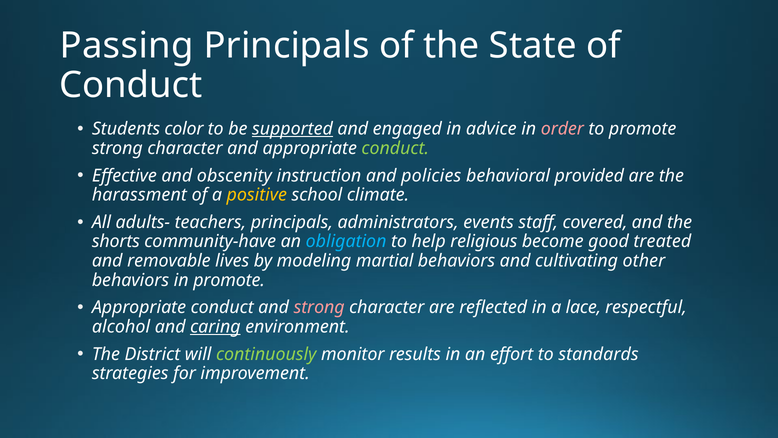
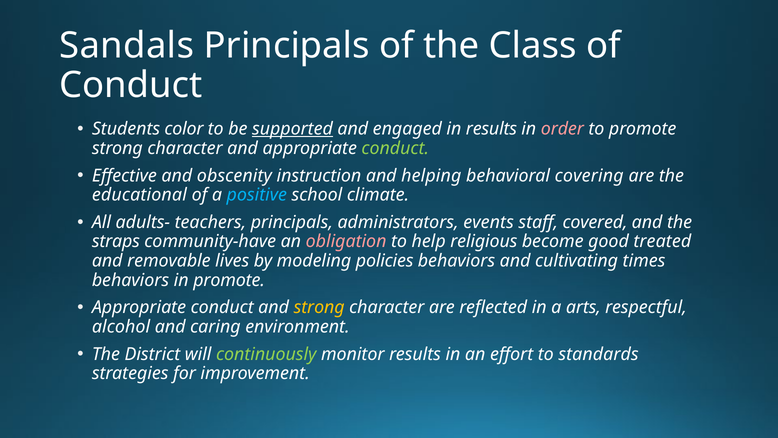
Passing: Passing -> Sandals (127, 46)
State: State -> Class (533, 46)
in advice: advice -> results (491, 129)
policies: policies -> helping (431, 176)
provided: provided -> covering (589, 176)
harassment: harassment -> educational (139, 195)
positive colour: yellow -> light blue (257, 195)
shorts: shorts -> straps (116, 241)
obligation colour: light blue -> pink (346, 241)
martial: martial -> policies (385, 261)
other: other -> times (644, 261)
strong colour: pink -> yellow (319, 307)
lace: lace -> arts (583, 307)
caring underline: present -> none (215, 327)
